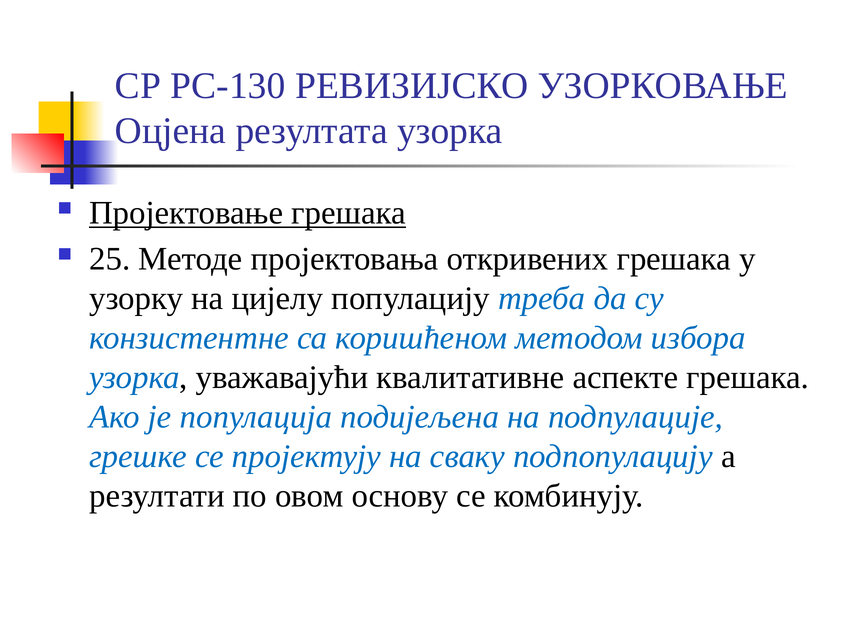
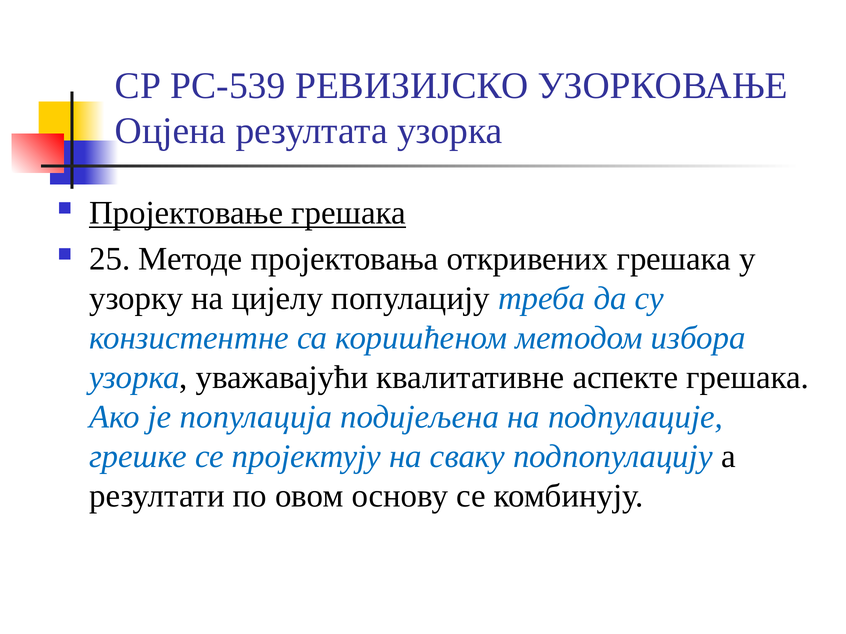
РС-130: РС-130 -> РС-539 (228, 86)
